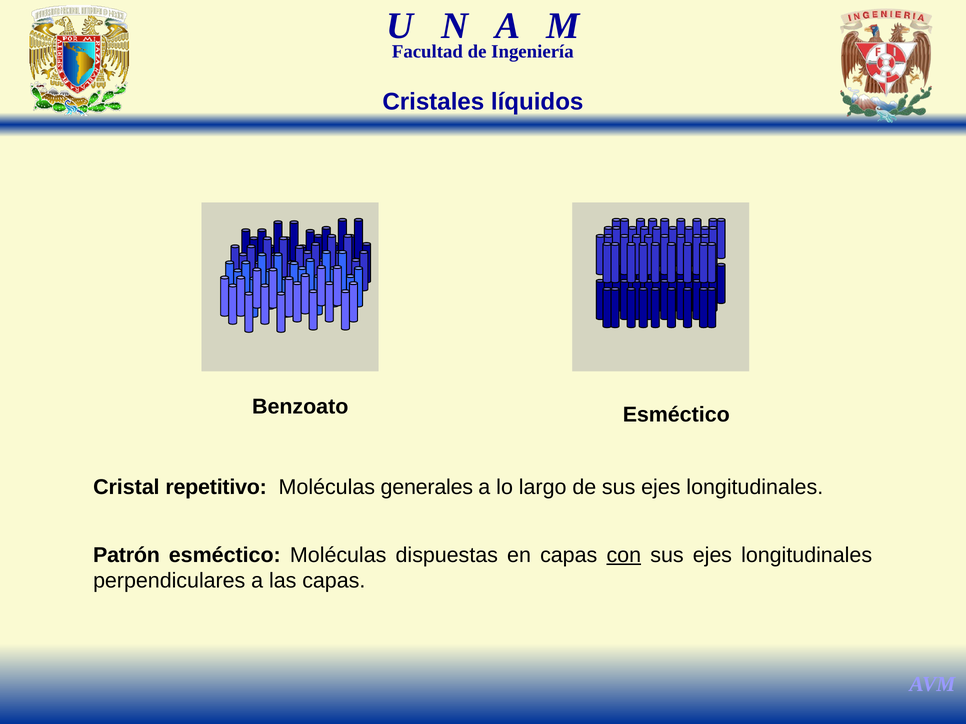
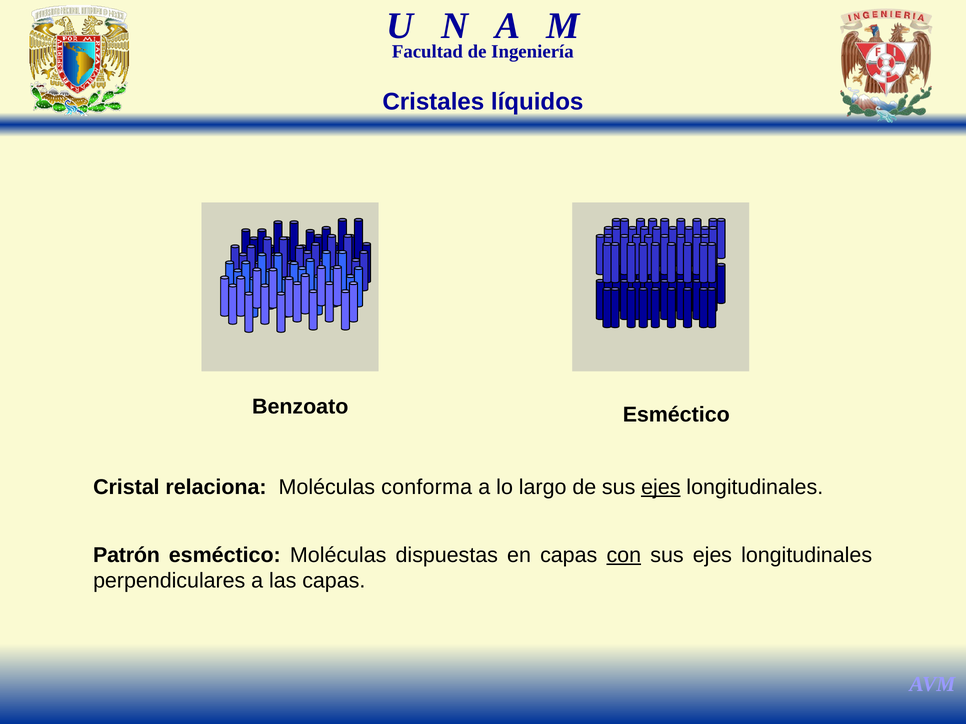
repetitivo: repetitivo -> relaciona (216, 487)
generales: generales -> conforma (427, 487)
ejes underline: none -> present (661, 487)
